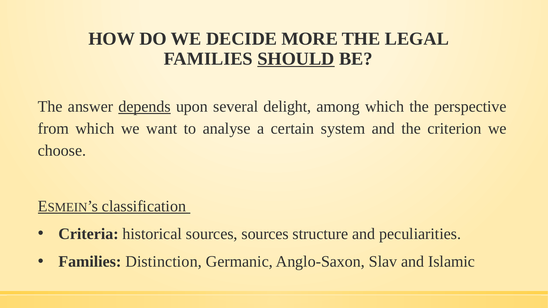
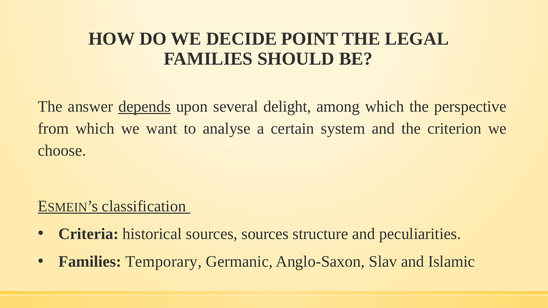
MORE: MORE -> POINT (310, 39)
SHOULD underline: present -> none (296, 59)
Distinction: Distinction -> Temporary (164, 262)
